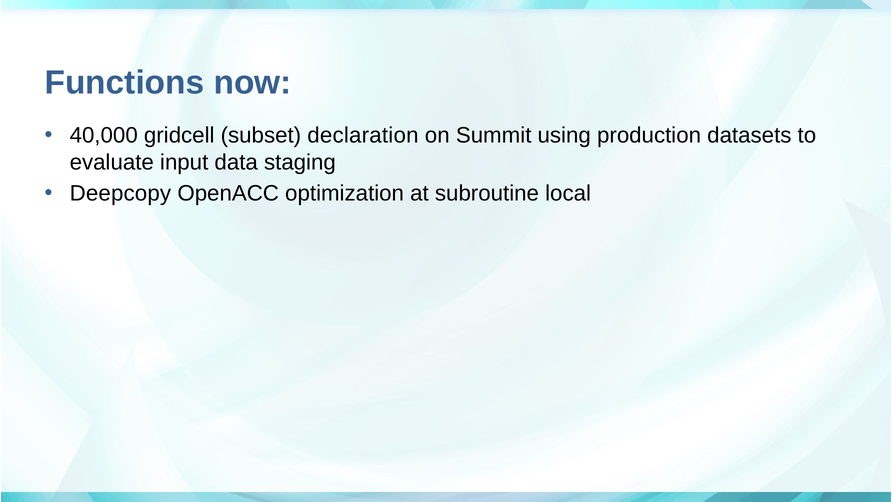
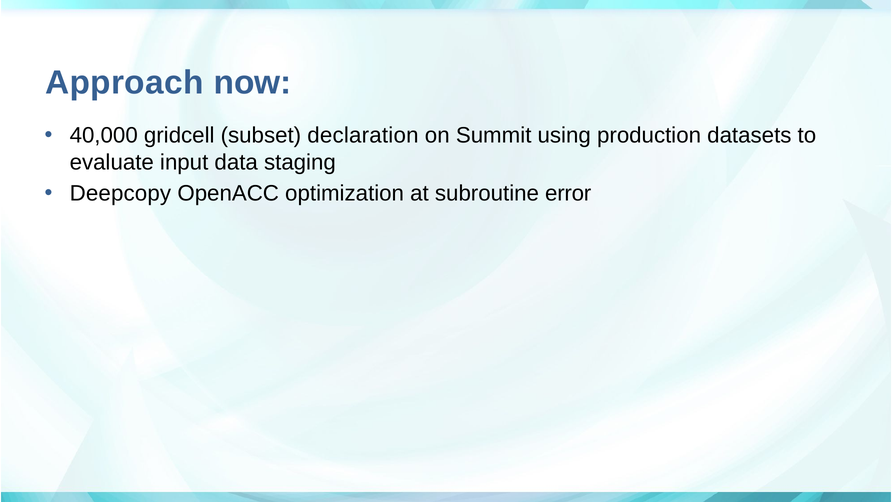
Functions: Functions -> Approach (124, 83)
local: local -> error (568, 193)
